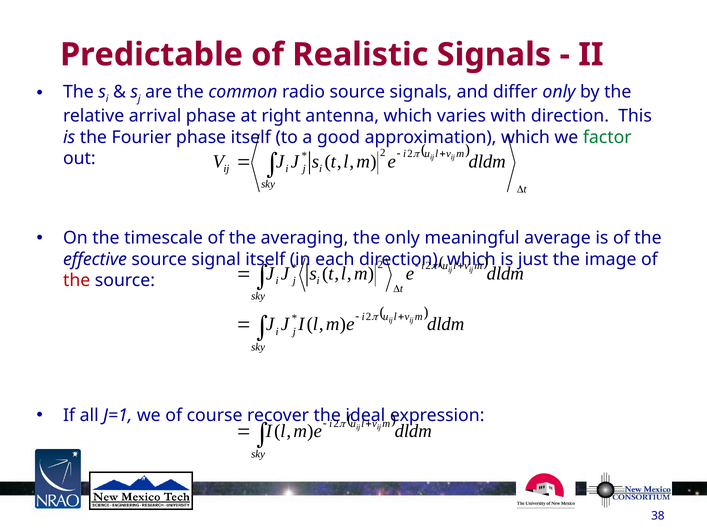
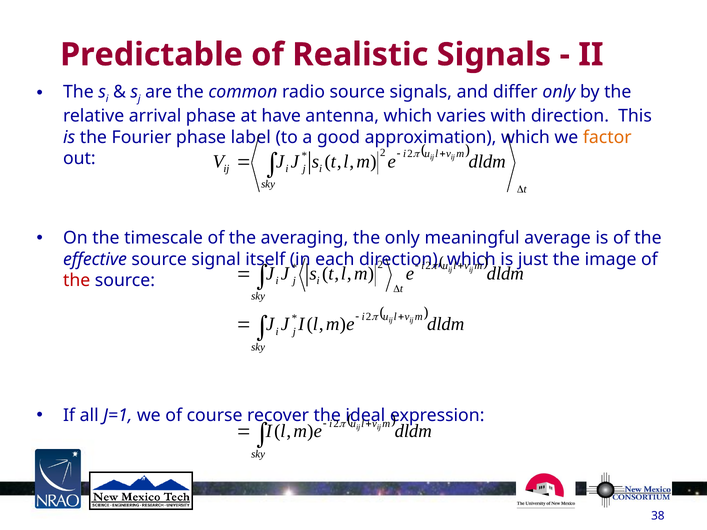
right: right -> have (281, 116)
phase itself: itself -> label (251, 137)
factor colour: green -> orange (607, 137)
